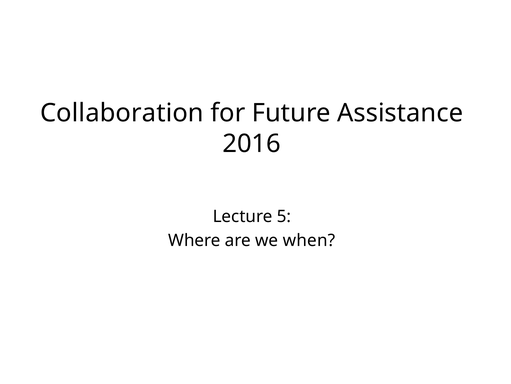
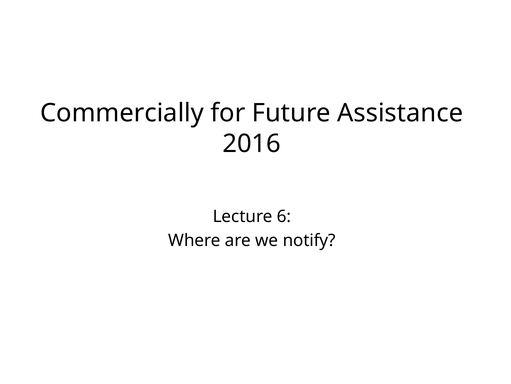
Collaboration: Collaboration -> Commercially (122, 113)
5: 5 -> 6 (284, 216)
when: when -> notify (309, 240)
